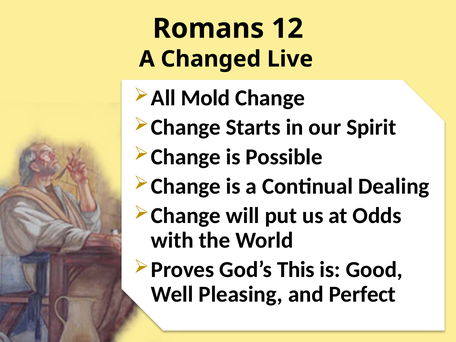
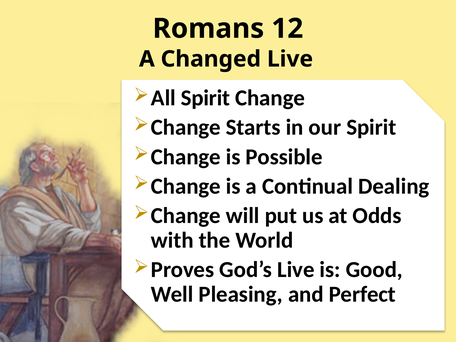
Mold: Mold -> Spirit (206, 98)
God’s This: This -> Live (296, 270)
